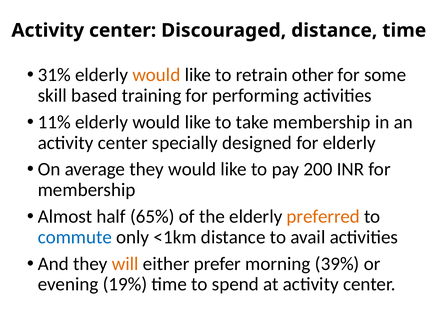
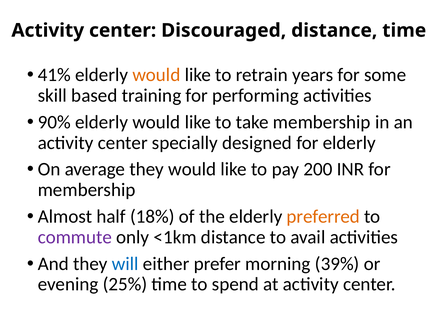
31%: 31% -> 41% (54, 75)
other: other -> years (313, 75)
11%: 11% -> 90% (54, 122)
65%: 65% -> 18% (152, 216)
commute colour: blue -> purple (75, 237)
will colour: orange -> blue (125, 264)
19%: 19% -> 25% (125, 284)
